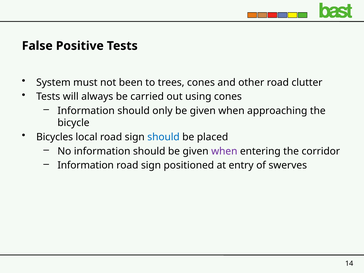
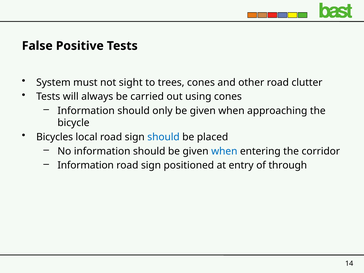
been: been -> sight (131, 82)
when colour: purple -> blue (224, 151)
swerves: swerves -> through (288, 165)
